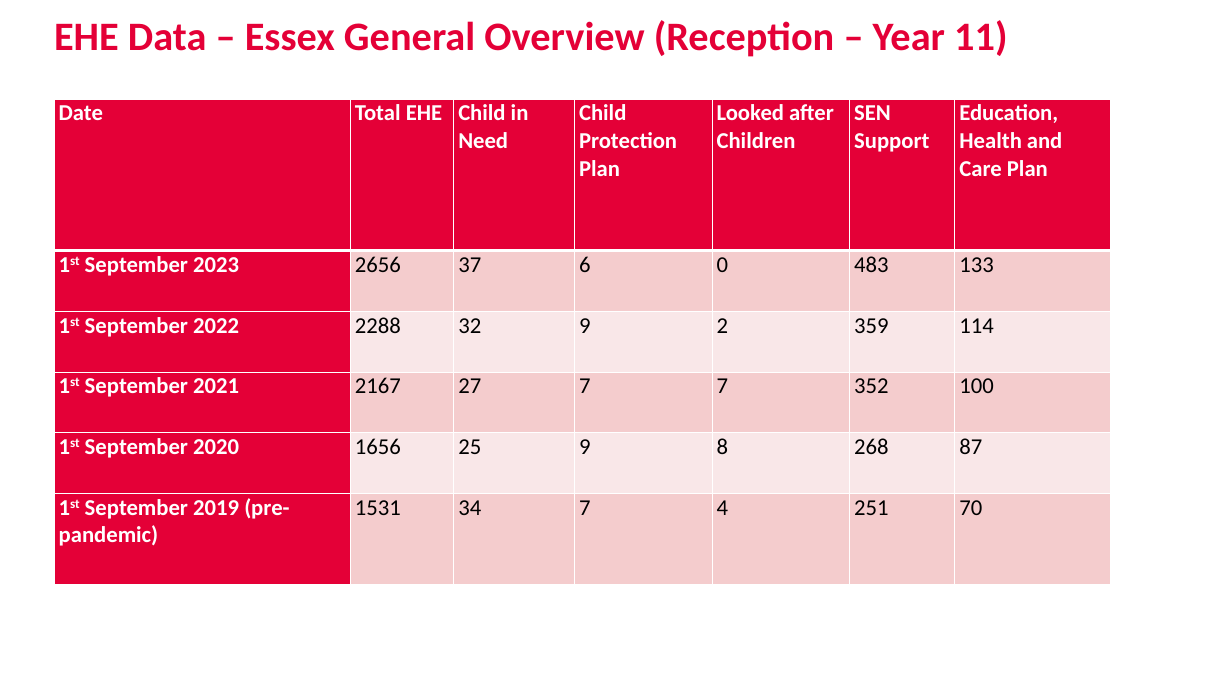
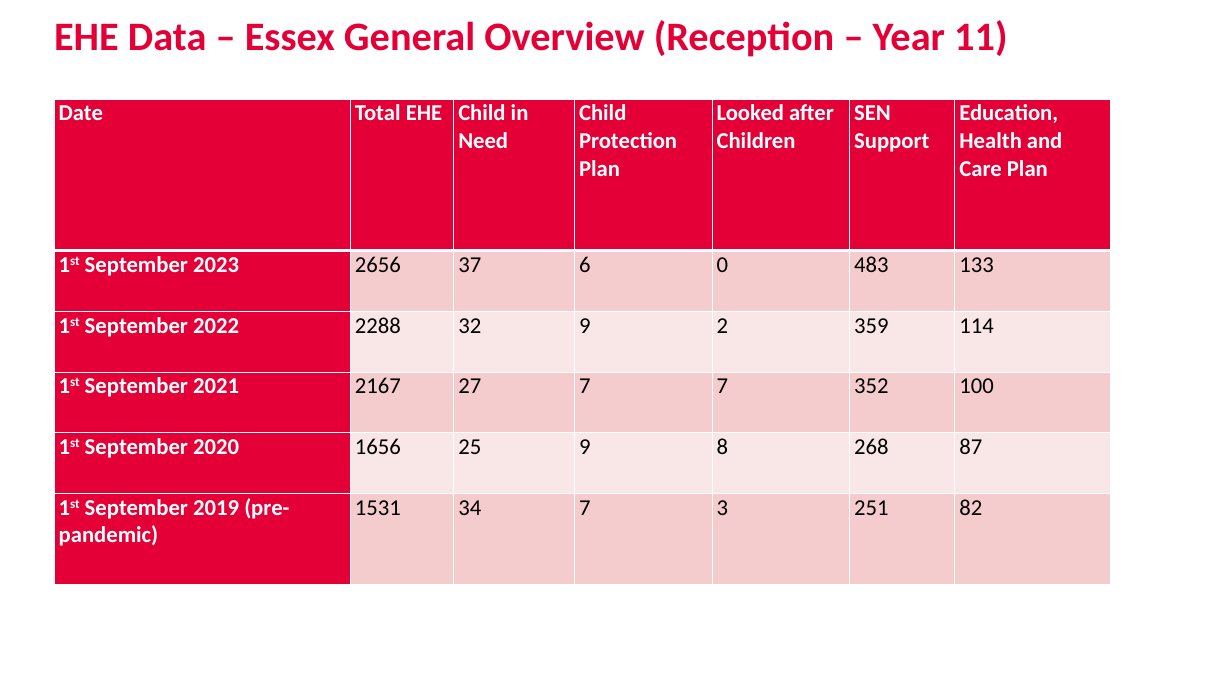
4: 4 -> 3 (722, 507)
70: 70 -> 82 (971, 507)
